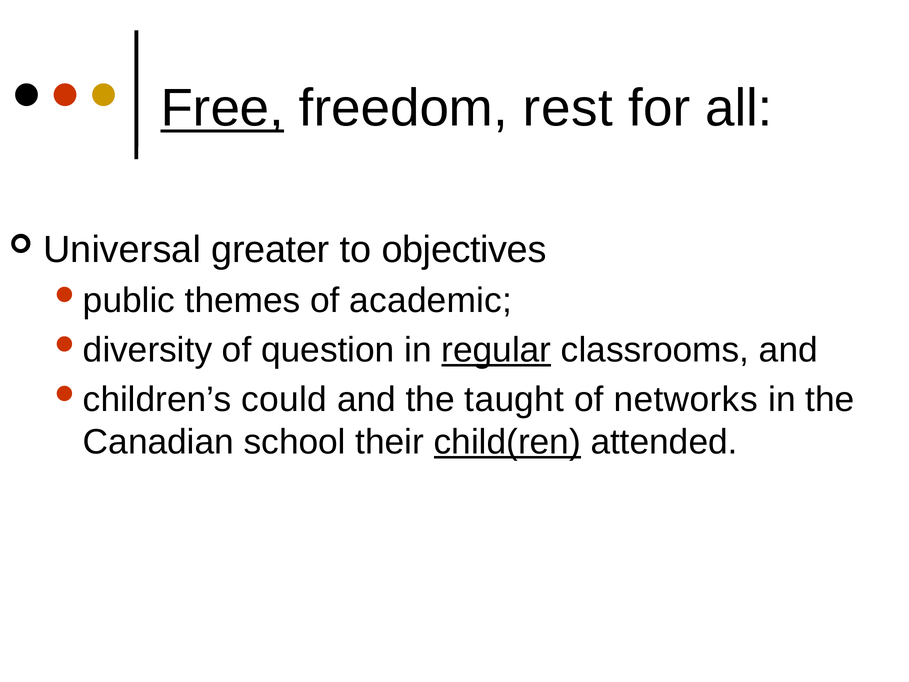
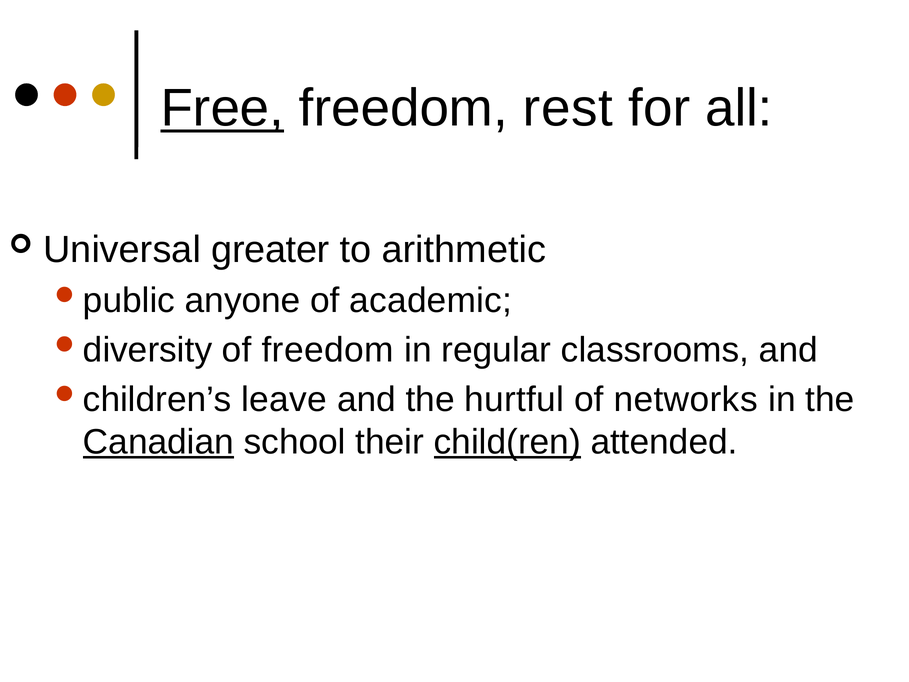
objectives: objectives -> arithmetic (464, 250)
themes: themes -> anyone (243, 300)
of question: question -> freedom (328, 350)
regular underline: present -> none (496, 350)
could: could -> leave (284, 399)
taught: taught -> hurtful (514, 399)
Canadian underline: none -> present (158, 442)
